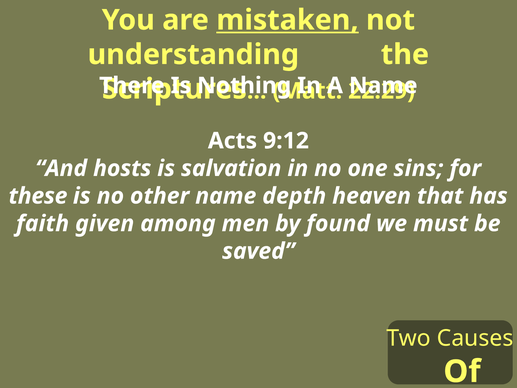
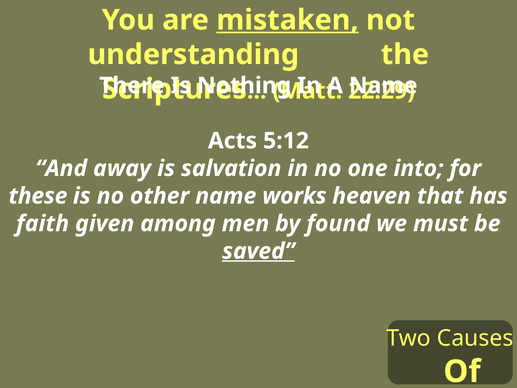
9:12: 9:12 -> 5:12 (286, 141)
hosts: hosts -> away (122, 168)
sins: sins -> into (419, 168)
depth: depth -> works (294, 196)
saved underline: none -> present (258, 251)
